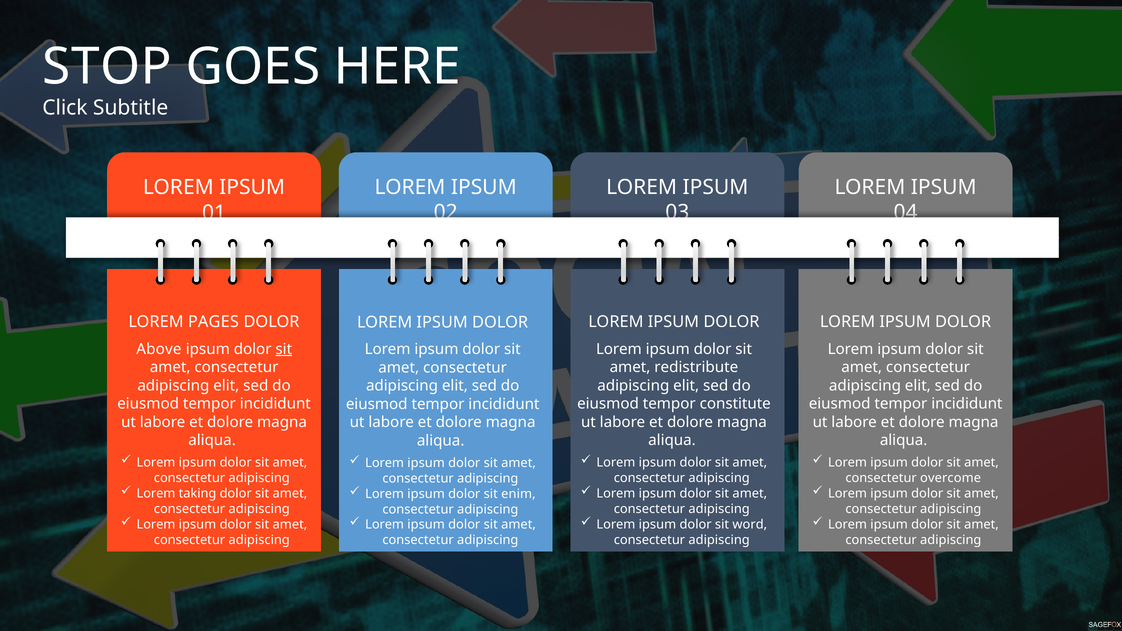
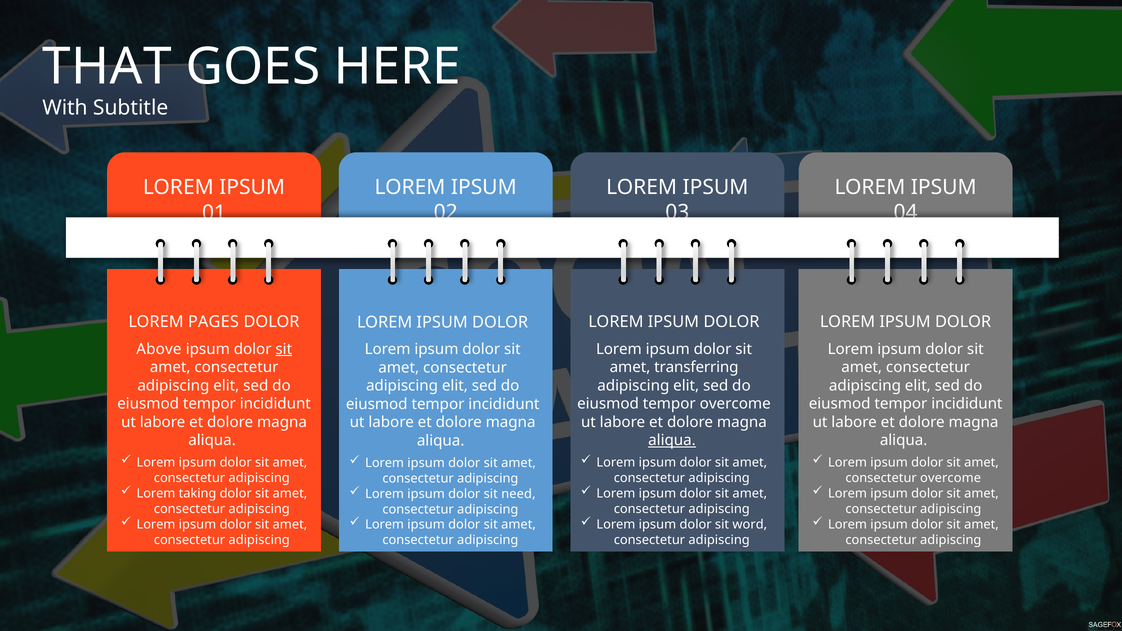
STOP: STOP -> THAT (107, 67)
Click: Click -> With (65, 108)
redistribute: redistribute -> transferring (696, 367)
tempor constitute: constitute -> overcome (735, 404)
aliqua underline: none -> present (672, 440)
enim: enim -> need (518, 494)
